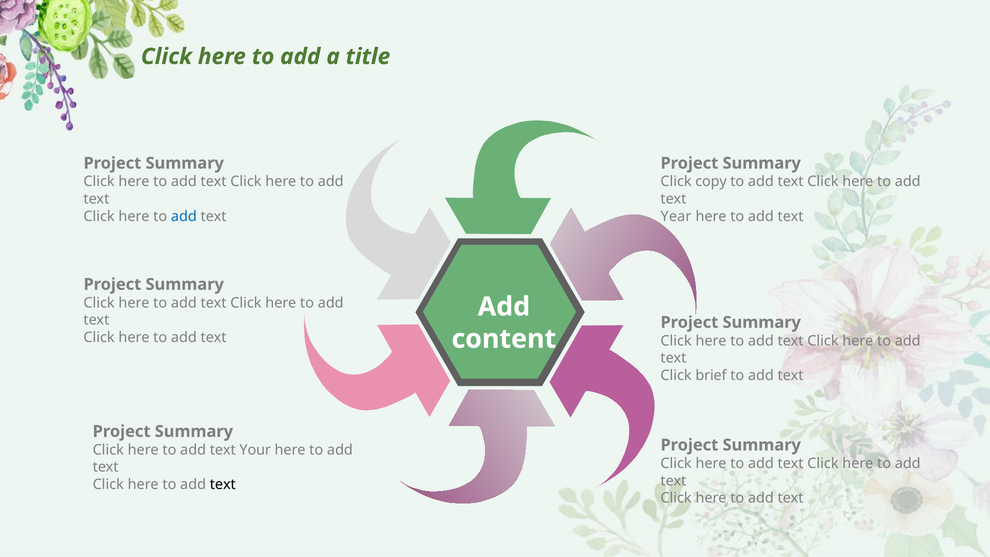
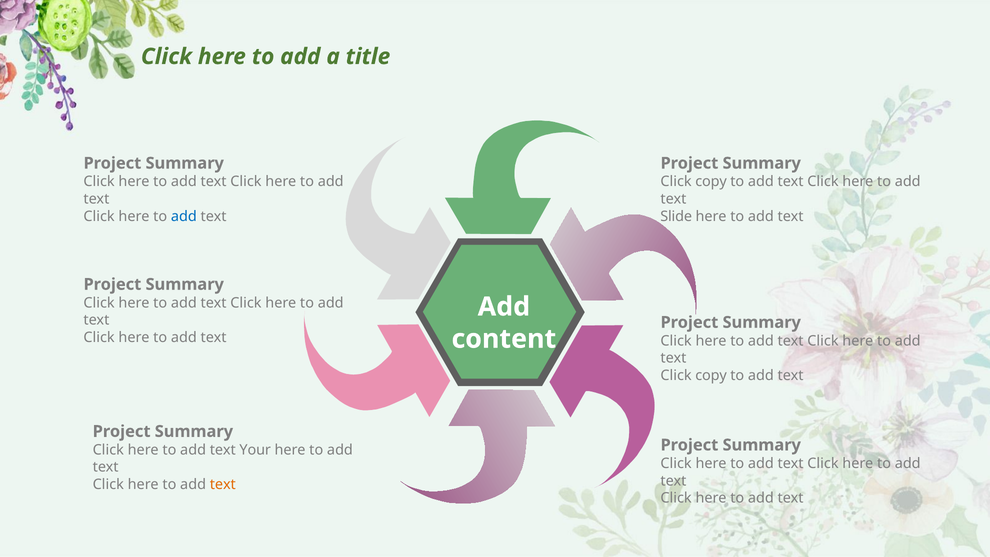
Year: Year -> Slide (676, 216)
brief: brief -> copy (711, 375)
text colour: black -> orange (223, 484)
